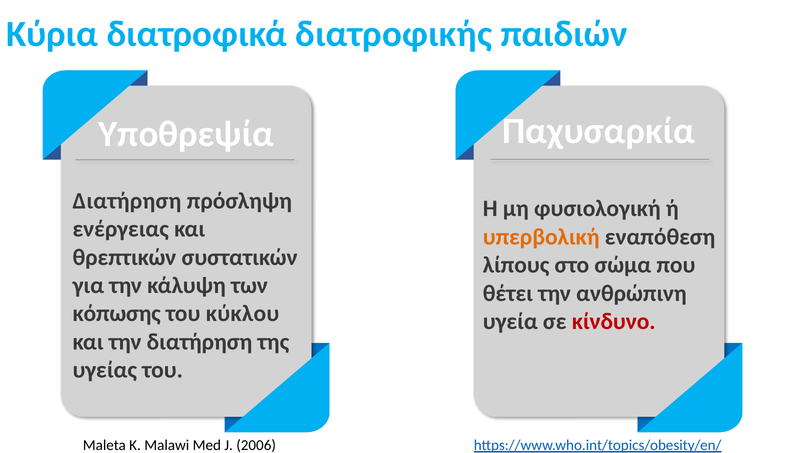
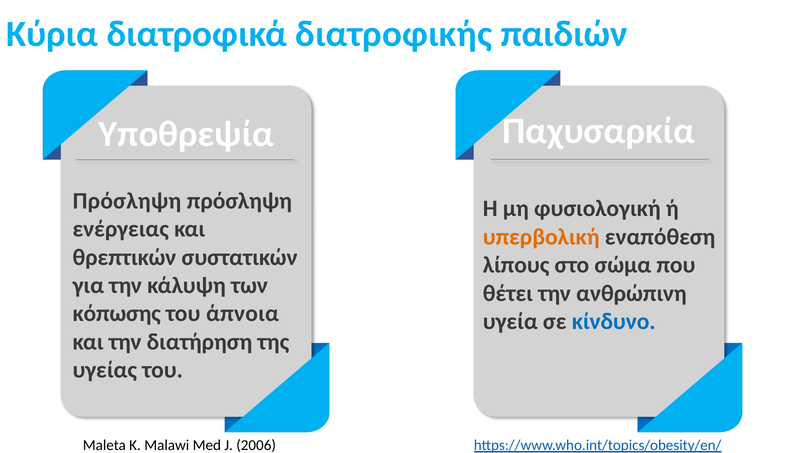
Διατήρηση: Διατήρηση -> Πρόσληψη (127, 201)
κύκλου: κύκλου -> άπνοια (243, 314)
κίνδυνο colour: red -> blue (614, 321)
